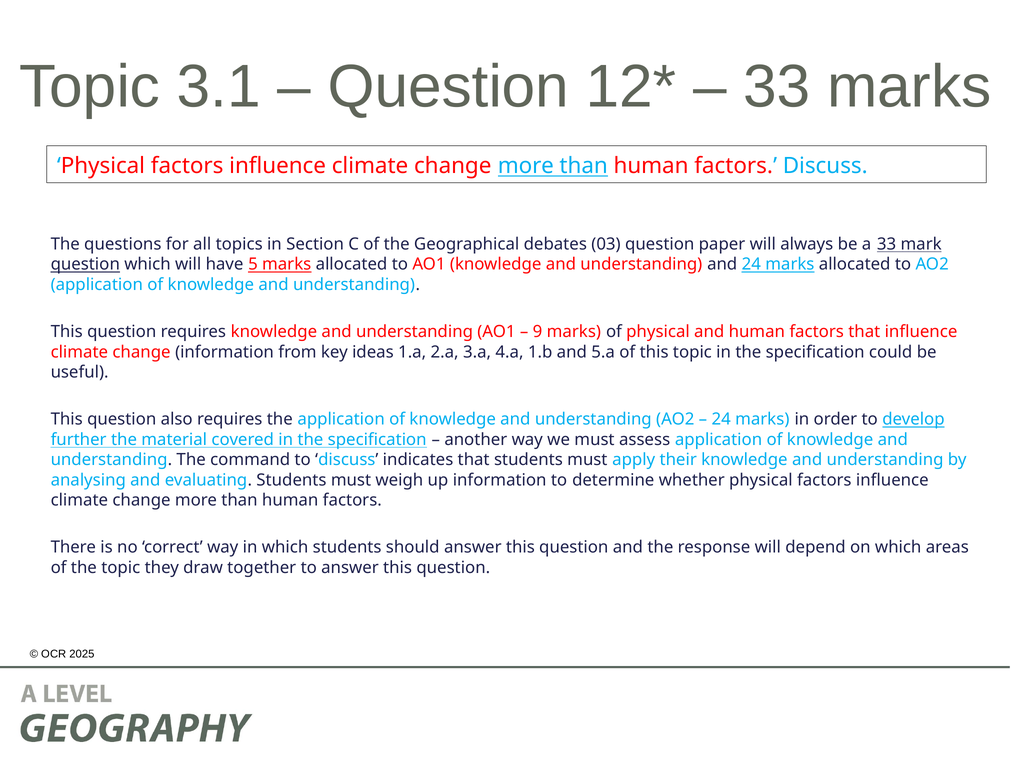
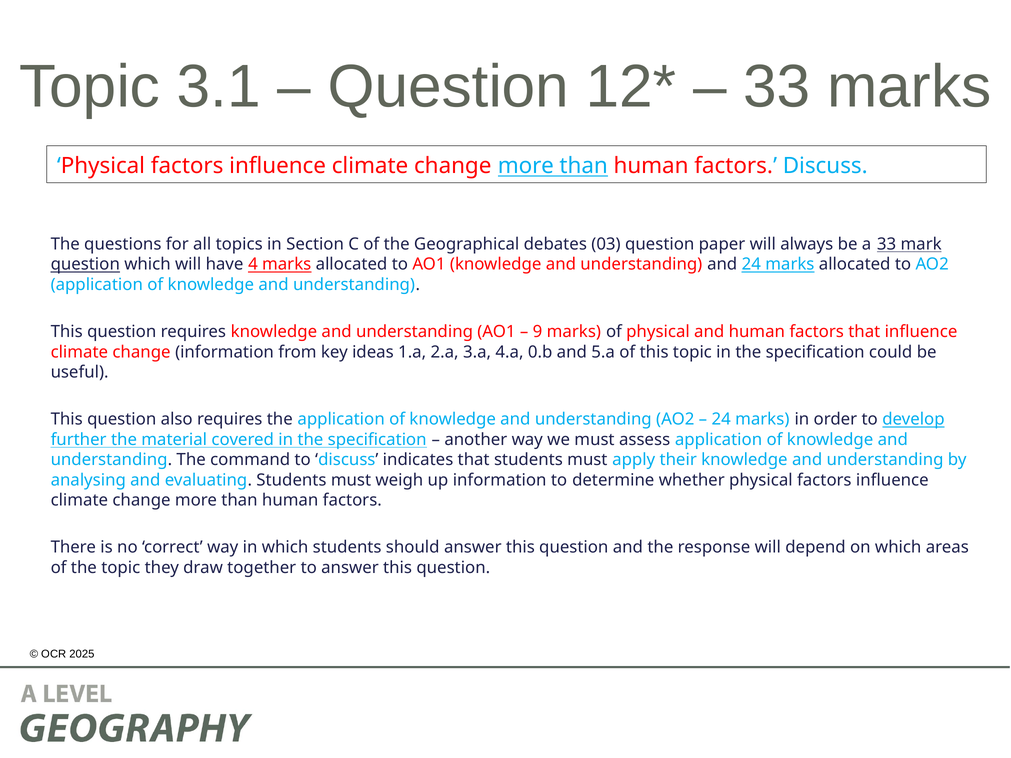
5: 5 -> 4 (253, 264)
1.b: 1.b -> 0.b (540, 352)
